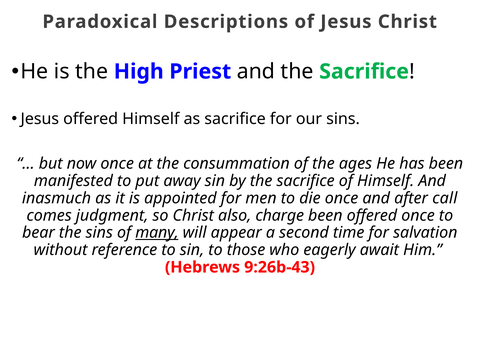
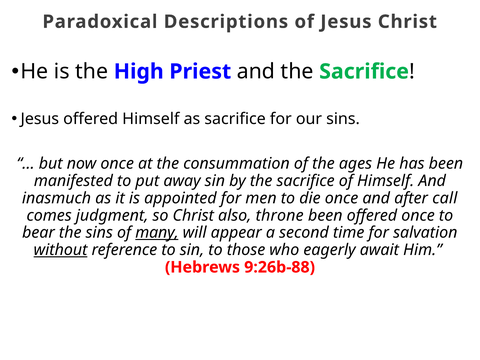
charge: charge -> throne (280, 215)
without underline: none -> present (61, 250)
9:26b-43: 9:26b-43 -> 9:26b-88 (280, 267)
